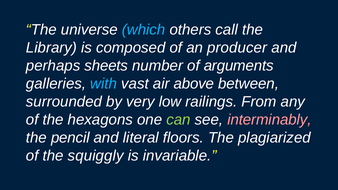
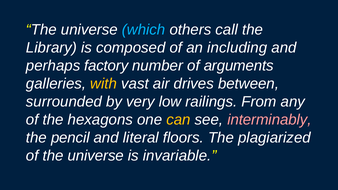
producer: producer -> including (237, 48)
sheets: sheets -> factory (106, 66)
with colour: light blue -> yellow (104, 84)
above: above -> drives (194, 84)
can colour: light green -> yellow (178, 120)
of the squiggly: squiggly -> universe (96, 156)
